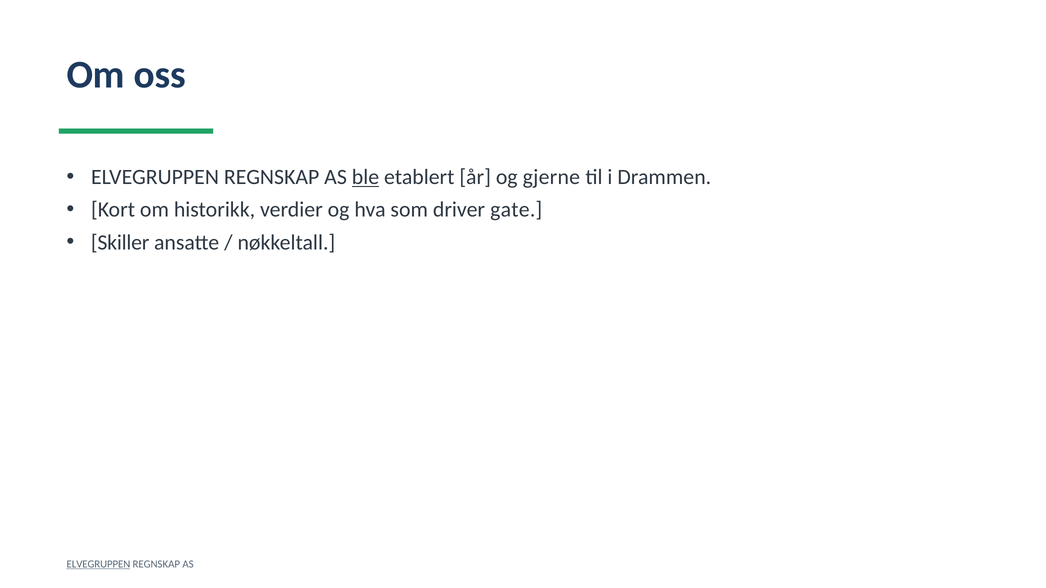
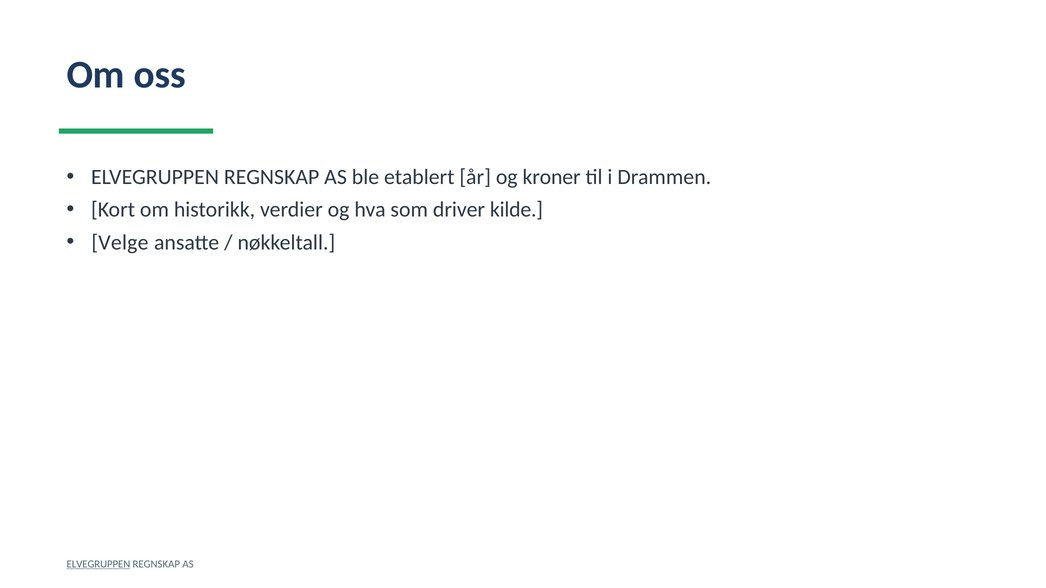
ble underline: present -> none (365, 177)
gjerne: gjerne -> kroner (552, 177)
gate: gate -> kilde (516, 210)
Skiller: Skiller -> Velge (120, 243)
